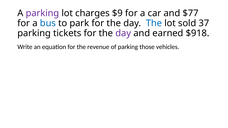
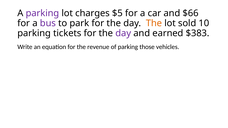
$9: $9 -> $5 (117, 13)
$77: $77 -> $66 (191, 13)
bus colour: blue -> purple (48, 23)
The colour: blue -> orange (154, 23)
37: 37 -> 10 (204, 23)
$918: $918 -> $383 (198, 33)
